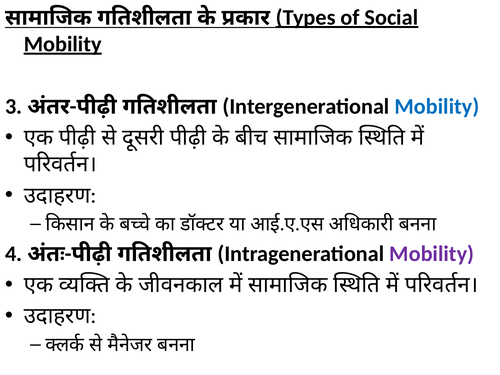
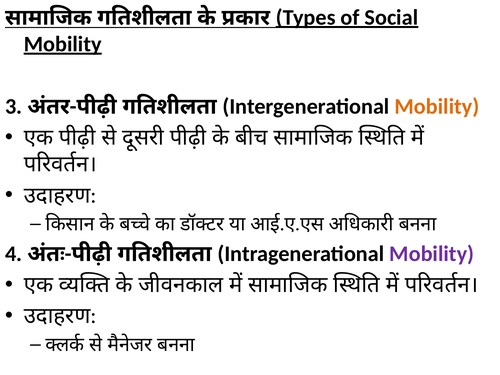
Mobility colour: blue -> orange (437, 106)
